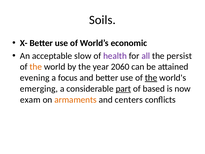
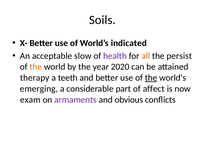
economic: economic -> indicated (129, 43)
all colour: purple -> orange (146, 56)
2060: 2060 -> 2020 (120, 67)
evening: evening -> therapy (35, 78)
focus: focus -> teeth (68, 78)
part underline: present -> none (123, 89)
based: based -> affect (154, 89)
armaments colour: orange -> purple (76, 100)
centers: centers -> obvious (129, 100)
